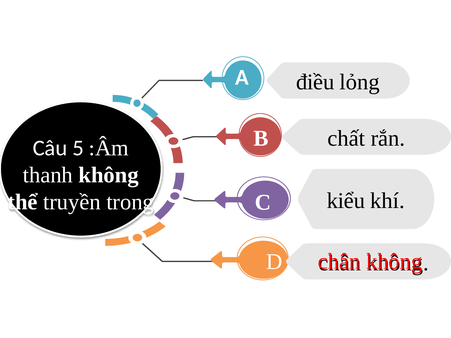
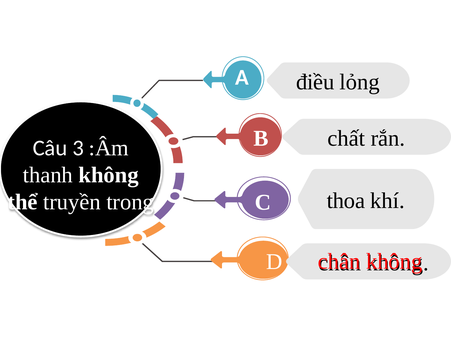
5: 5 -> 3 (78, 148)
kiểu: kiểu -> thoa (346, 201)
